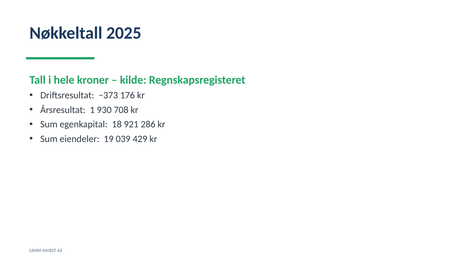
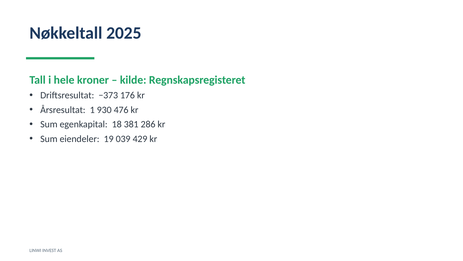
708: 708 -> 476 (121, 110)
921: 921 -> 381 (131, 124)
